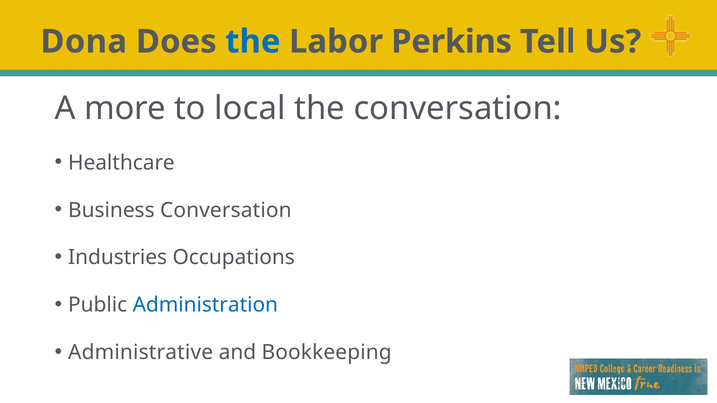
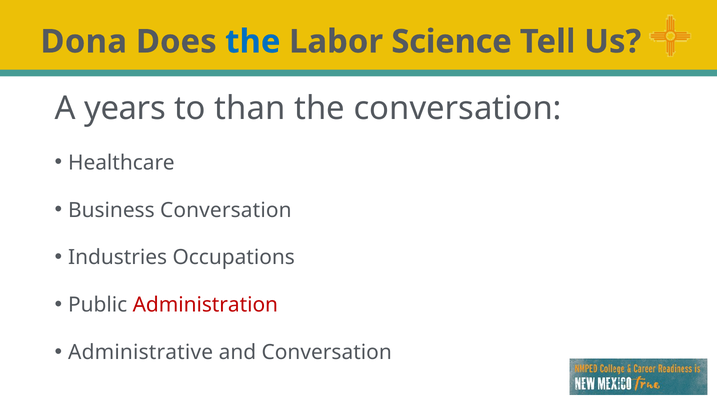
Perkins: Perkins -> Science (452, 42)
more: more -> years (125, 108)
local: local -> than (250, 108)
Administration colour: blue -> red (205, 305)
and Bookkeeping: Bookkeeping -> Conversation (327, 353)
